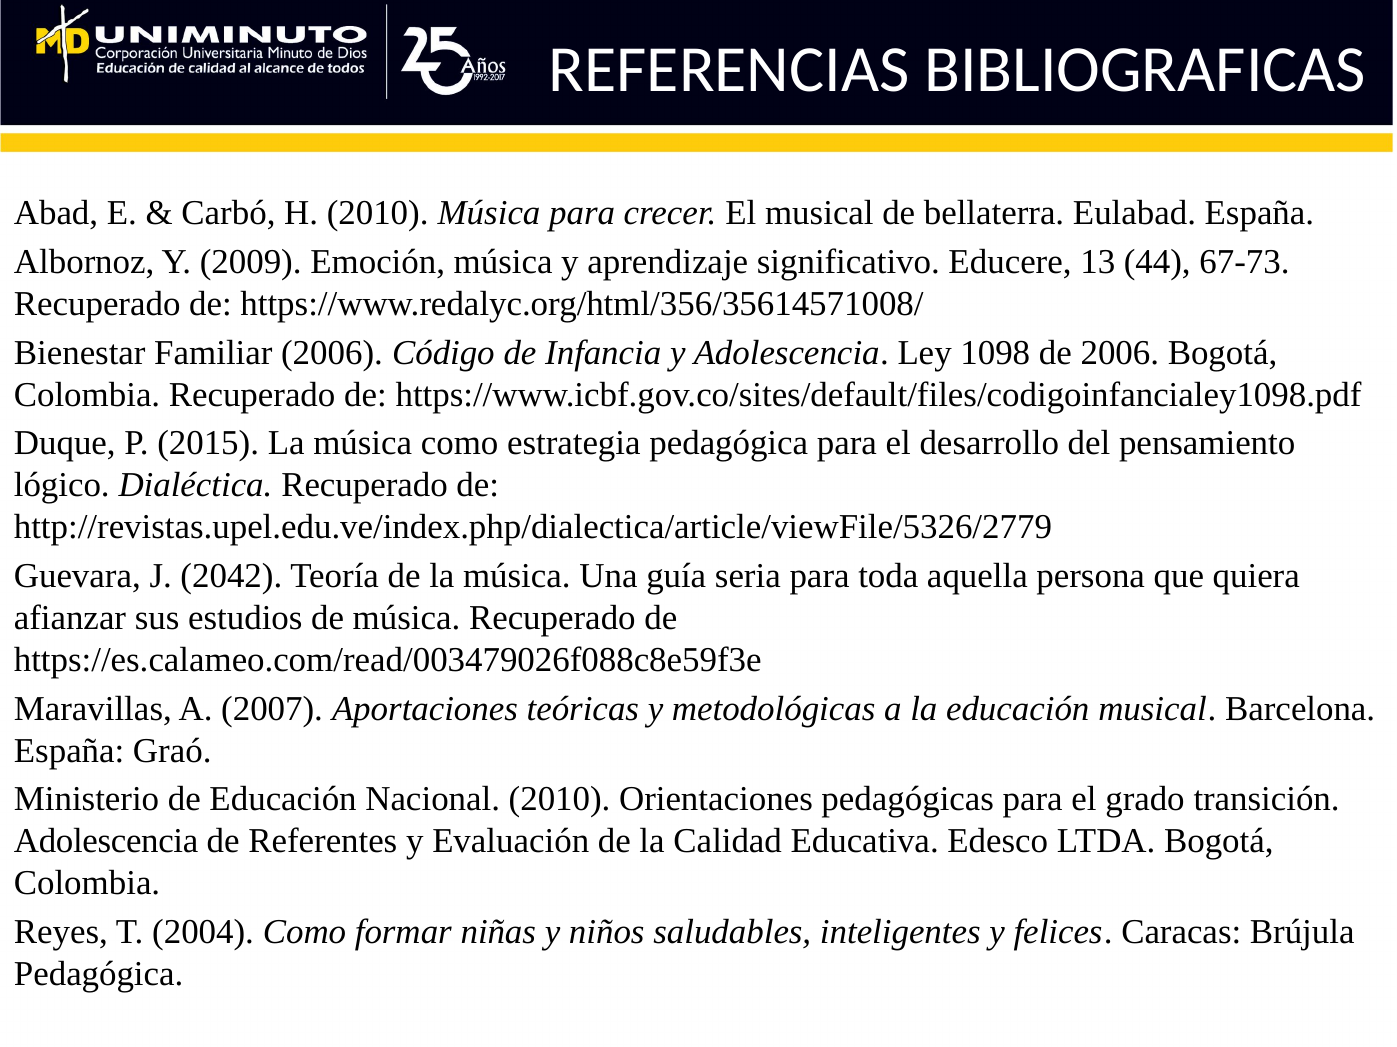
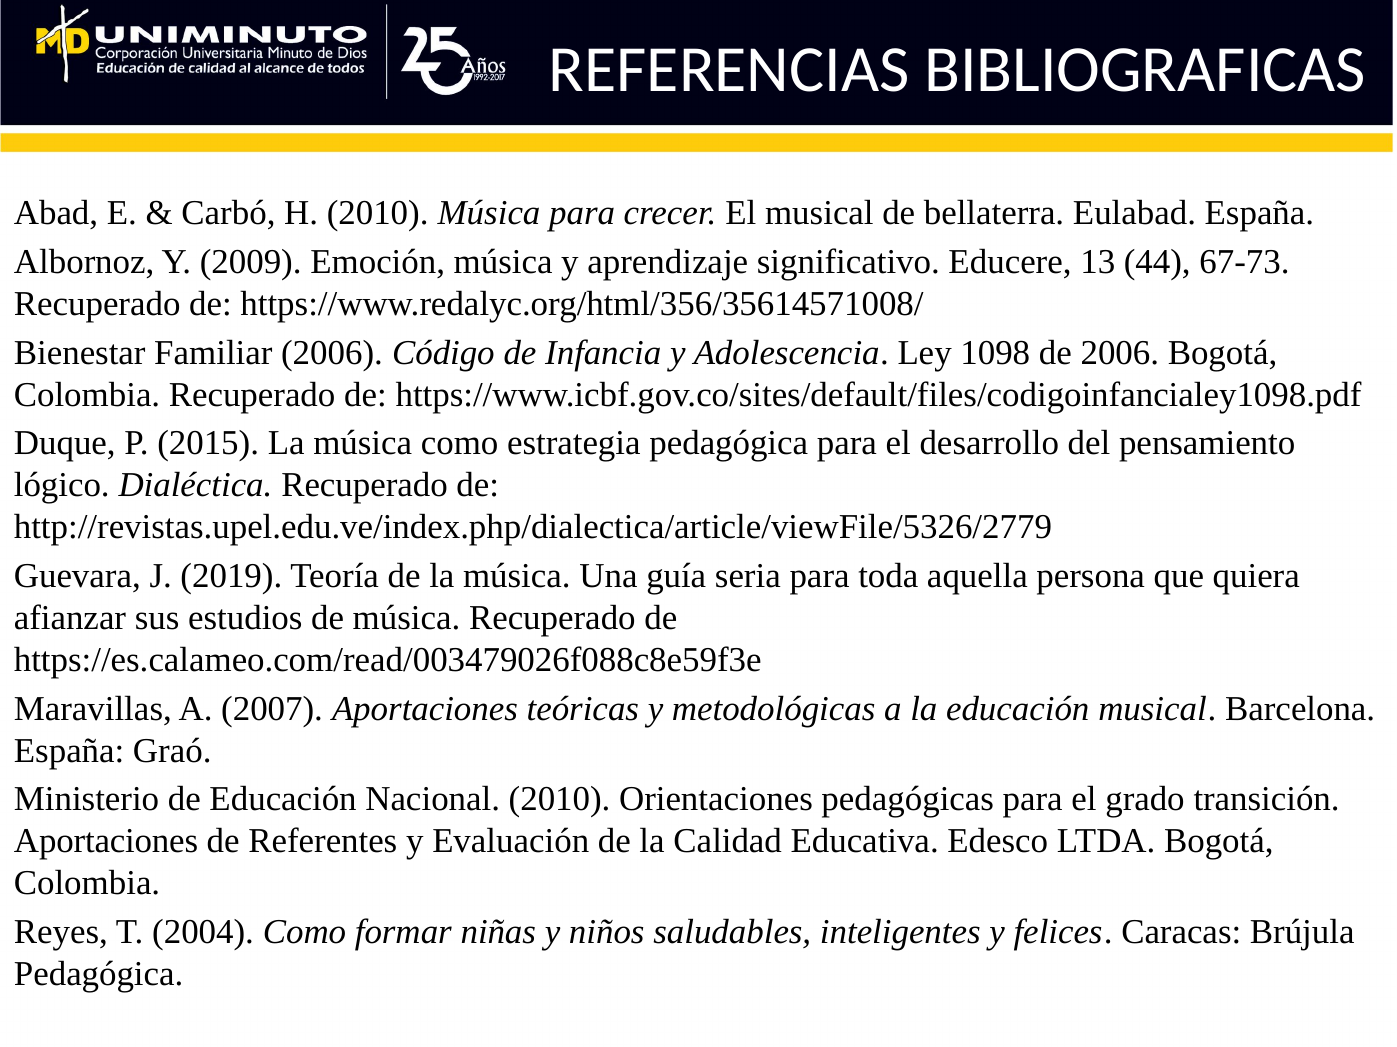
2042: 2042 -> 2019 (231, 576)
Adolescencia: Adolescencia -> Aportaciones (106, 842)
